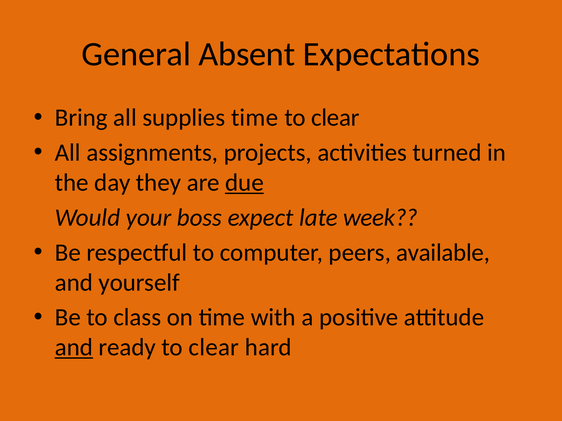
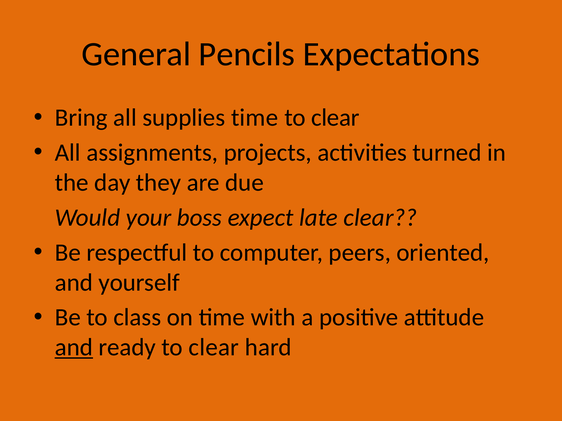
Absent: Absent -> Pencils (247, 54)
due underline: present -> none (244, 183)
late week: week -> clear (380, 218)
available: available -> oriented (443, 253)
